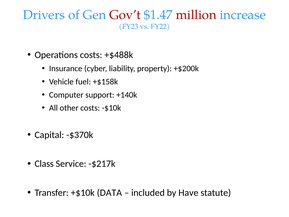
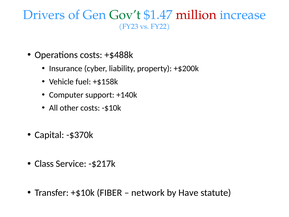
Gov’t colour: red -> green (125, 15)
DATA: DATA -> FIBER (109, 192)
included: included -> network (148, 192)
